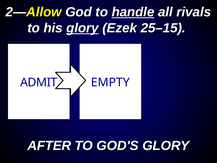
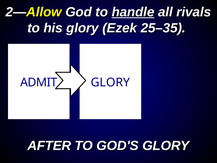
glory underline: present -> none (83, 28)
25–15: 25–15 -> 25–35 (163, 28)
EMPTY: EMPTY -> GLORY (110, 82)
